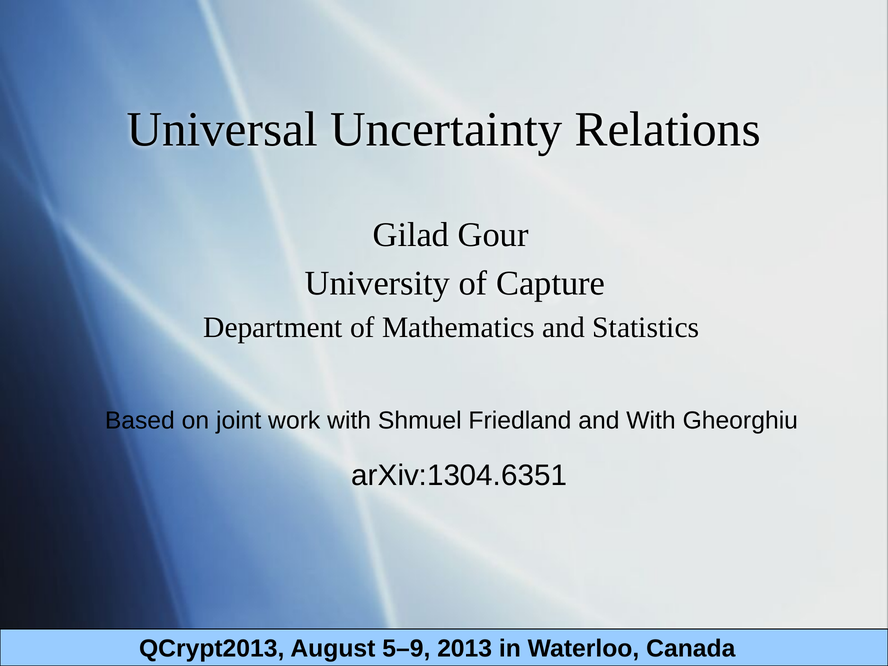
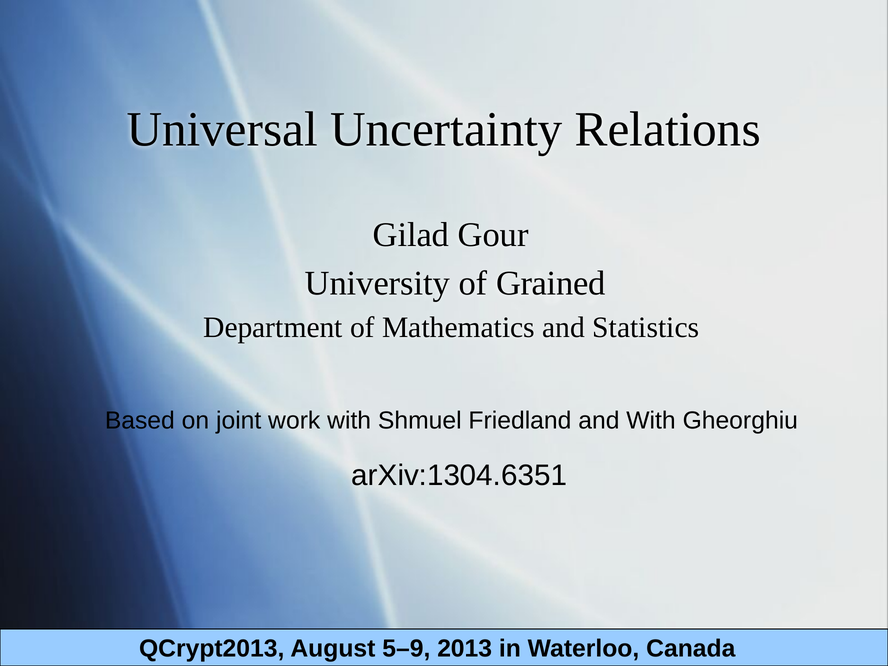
Capture: Capture -> Grained (551, 283)
